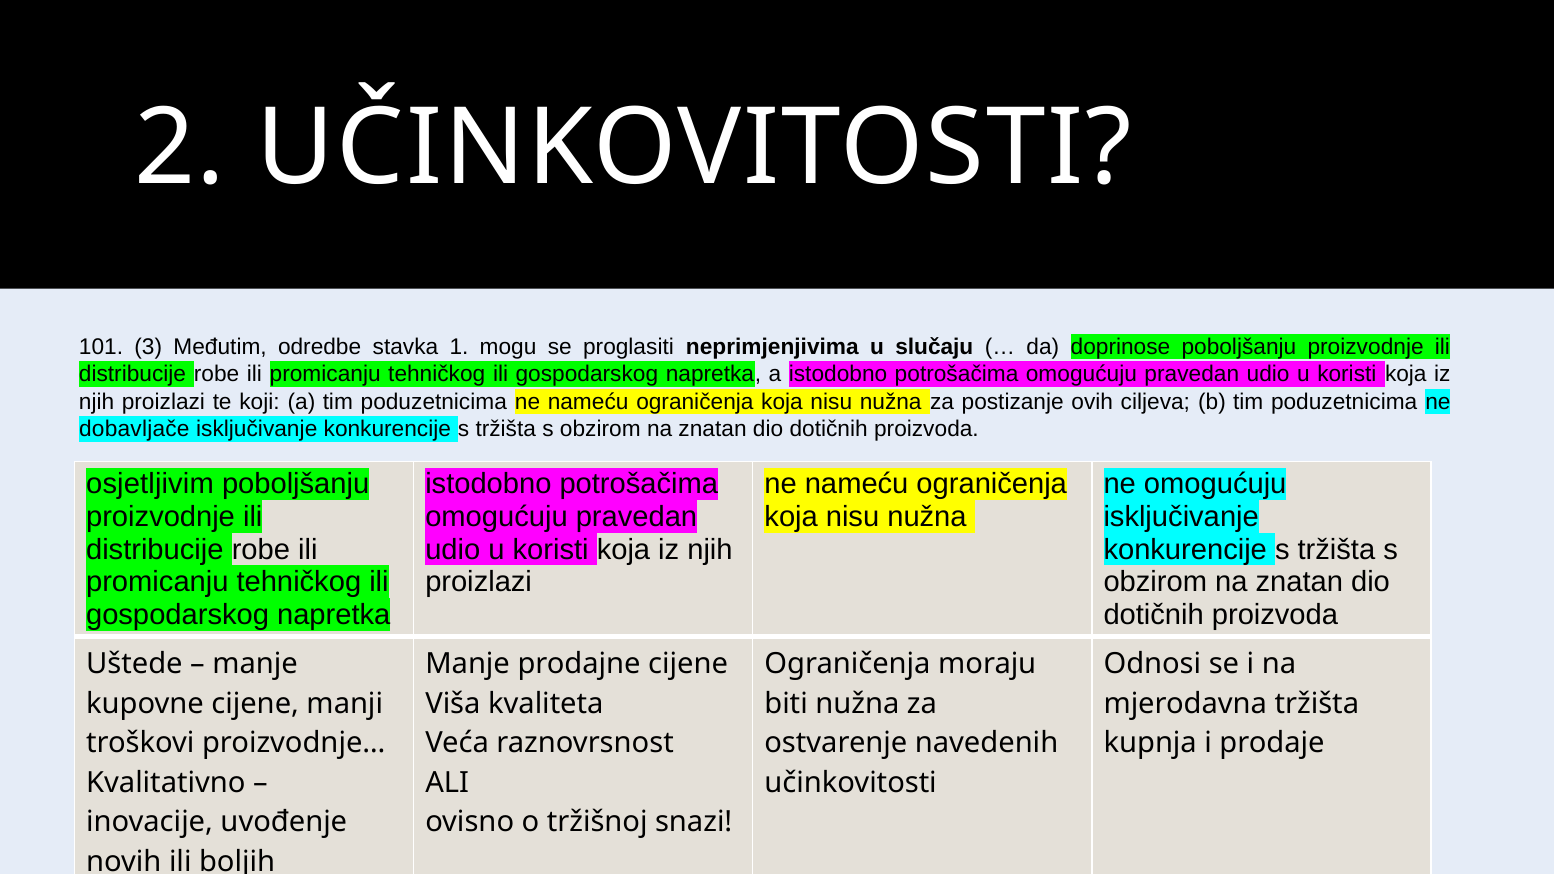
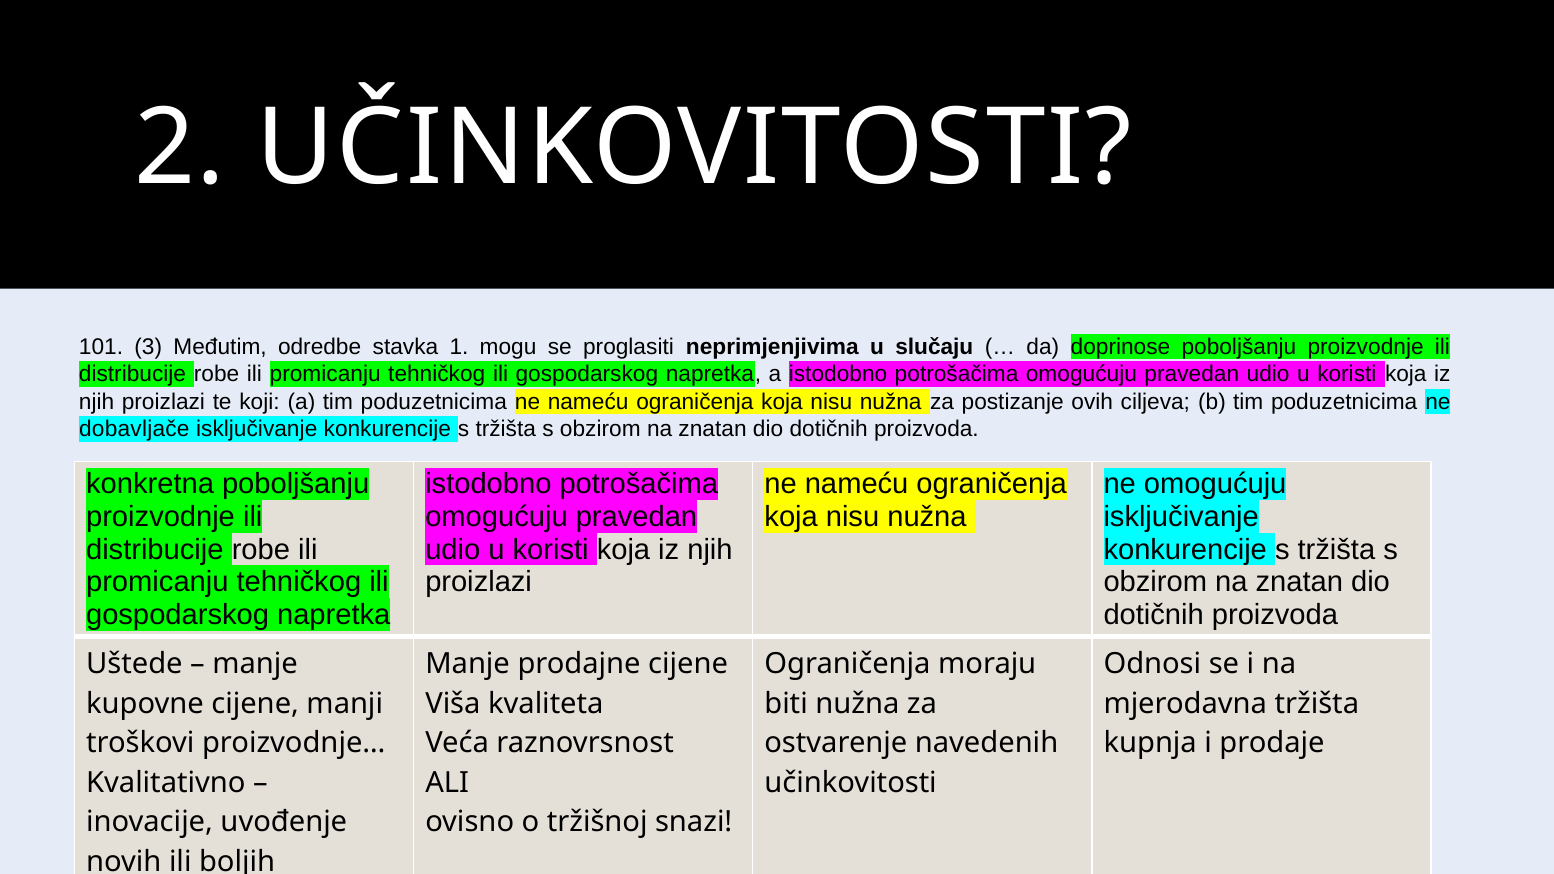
osjetljivim: osjetljivim -> konkretna (150, 484)
